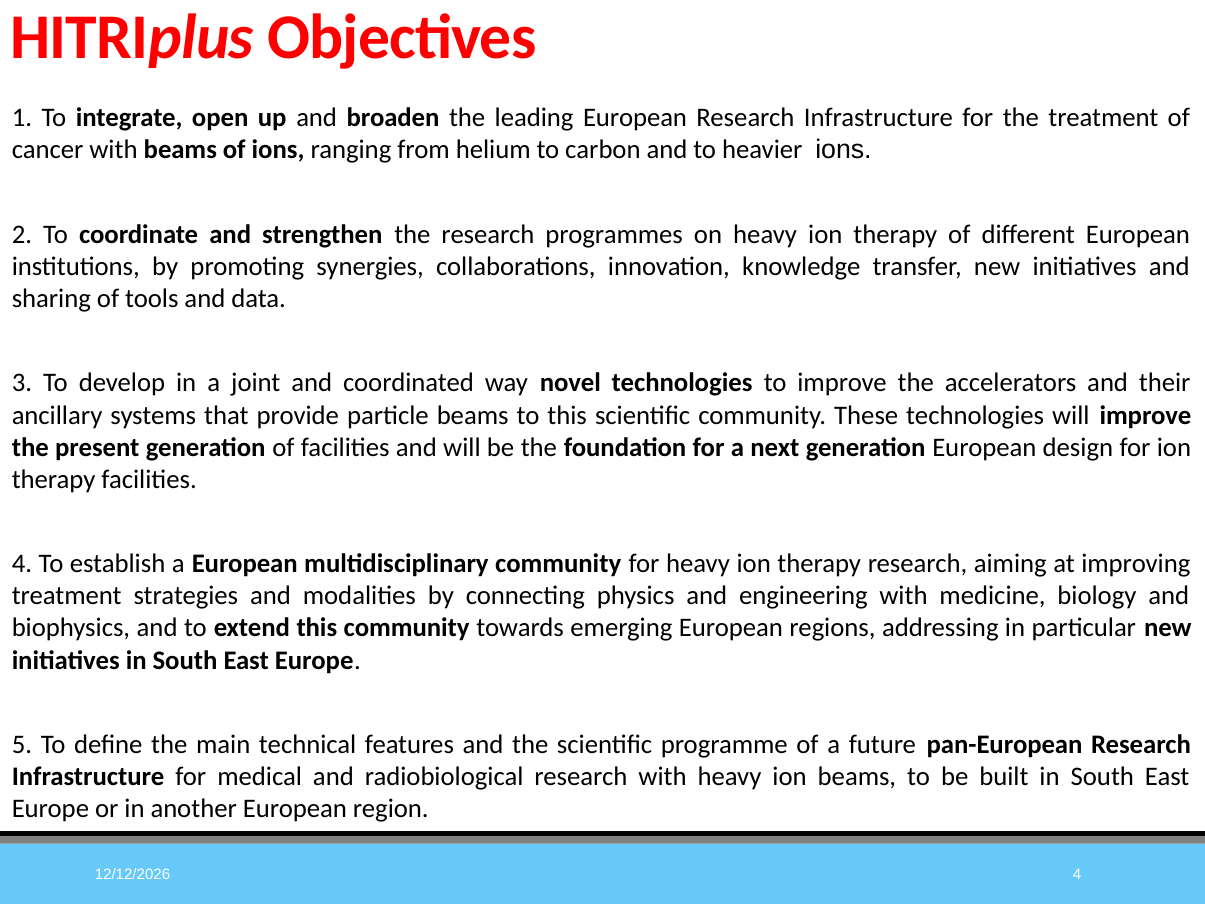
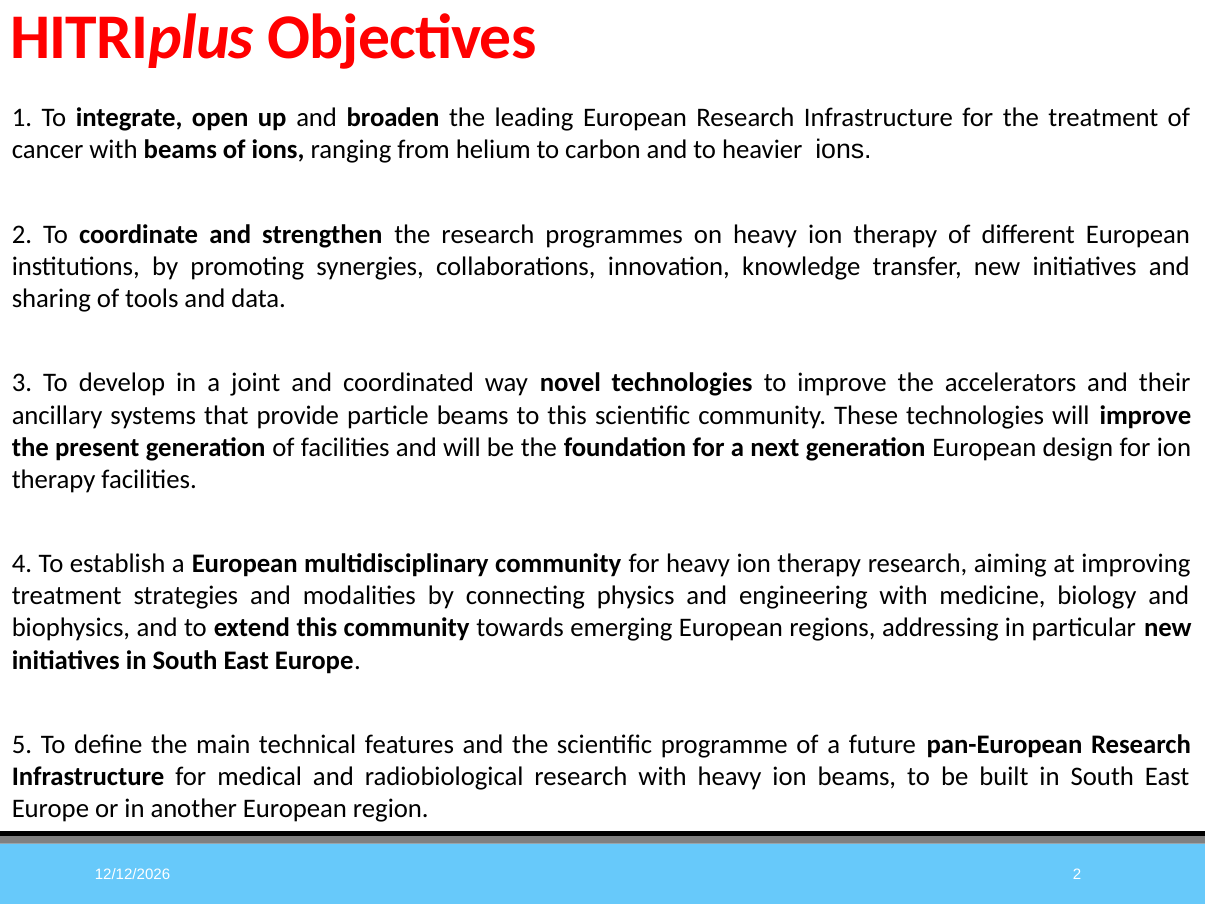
4: 4 -> 2 (1077, 874)
